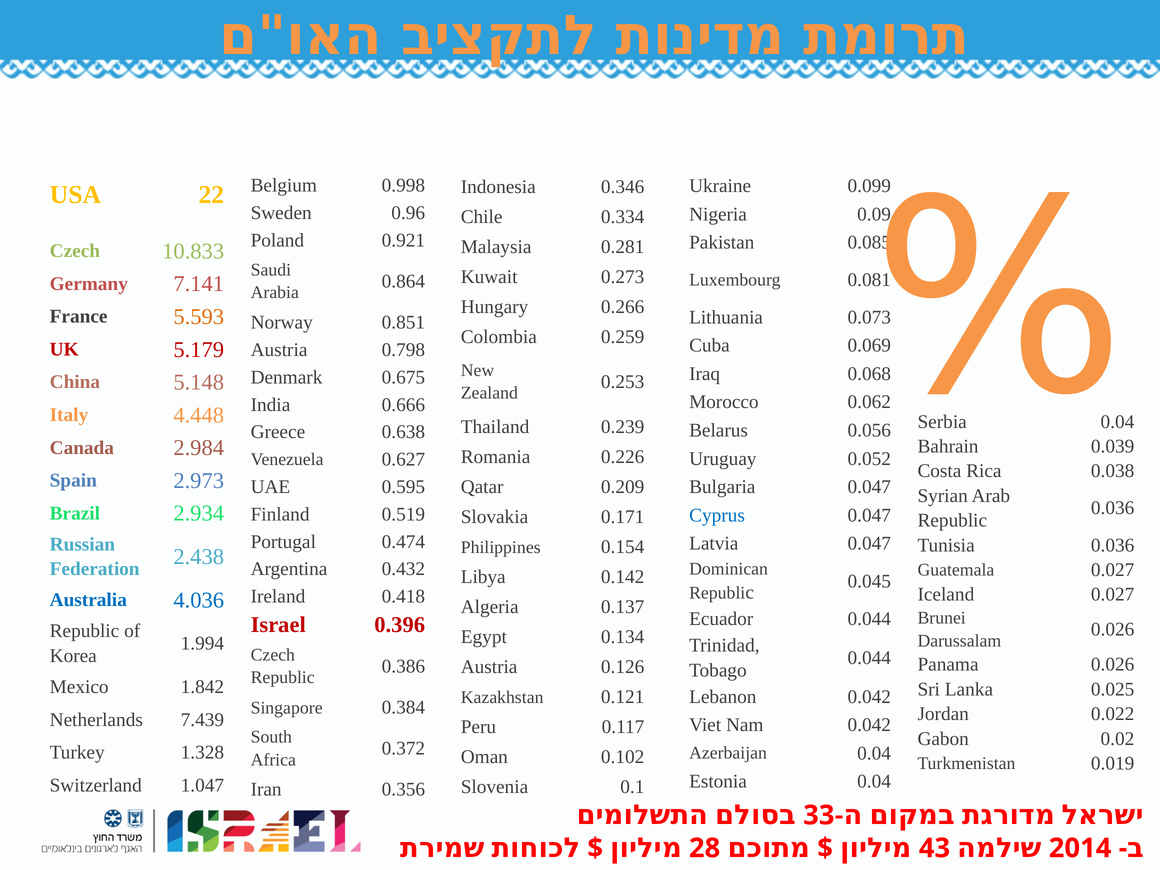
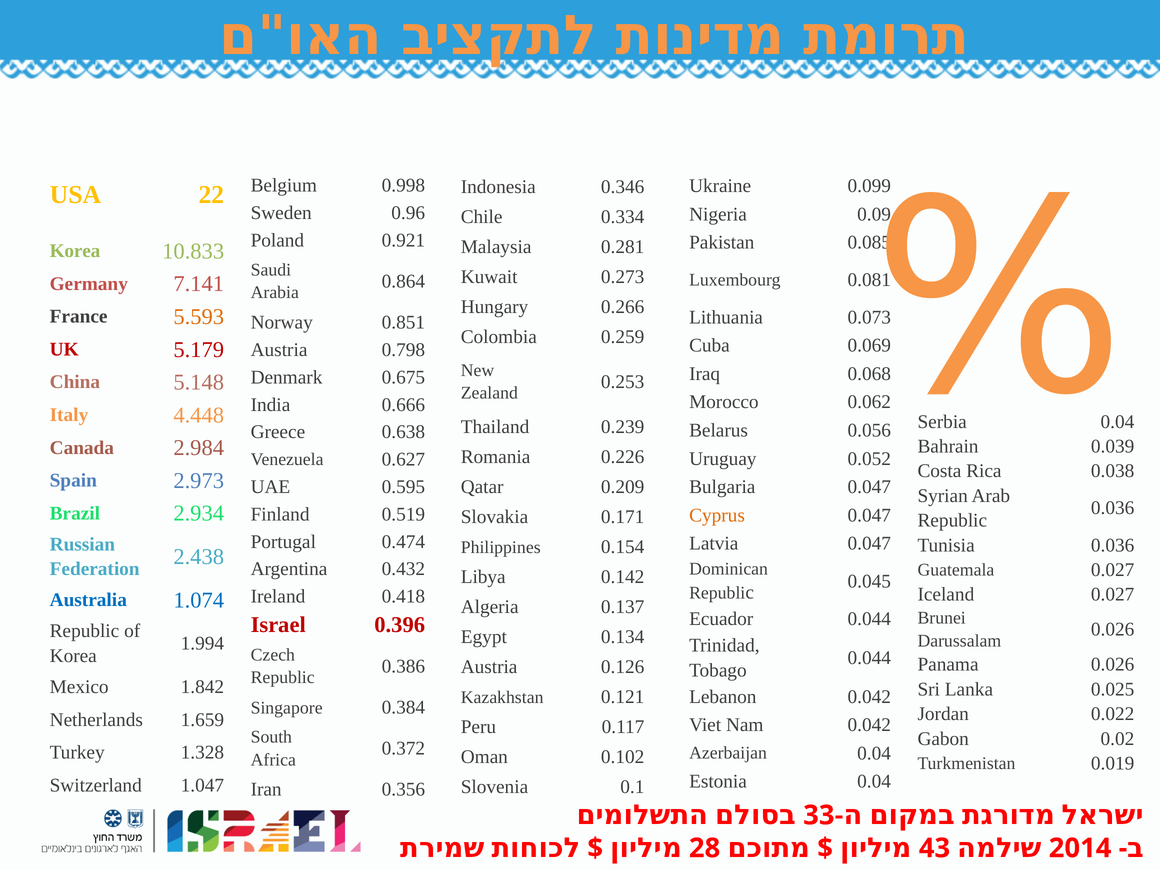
Czech: Czech -> Korea (75, 251)
Cyprus colour: blue -> orange (717, 515)
4.036: 4.036 -> 1.074 (199, 600)
7.439: 7.439 -> 1.659 (202, 720)
